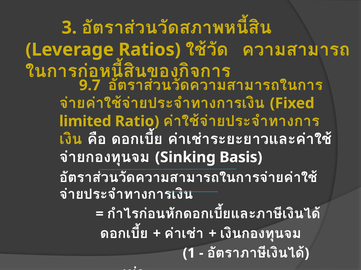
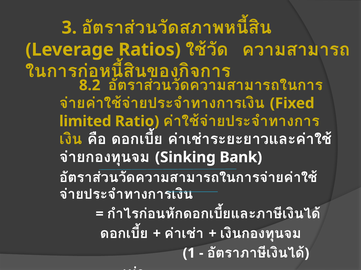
9.7: 9.7 -> 8.2 (90, 85)
Basis: Basis -> Bank (241, 158)
